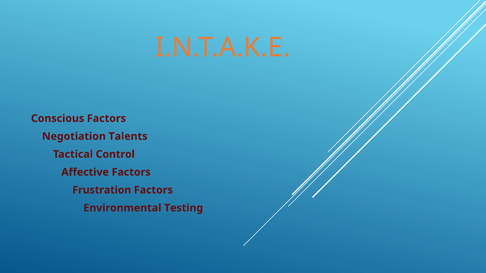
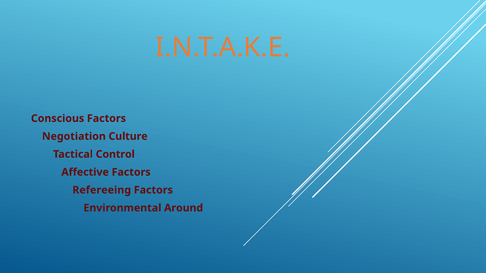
Talents: Talents -> Culture (128, 137)
Frustration: Frustration -> Refereeing (102, 190)
Testing: Testing -> Around (184, 208)
